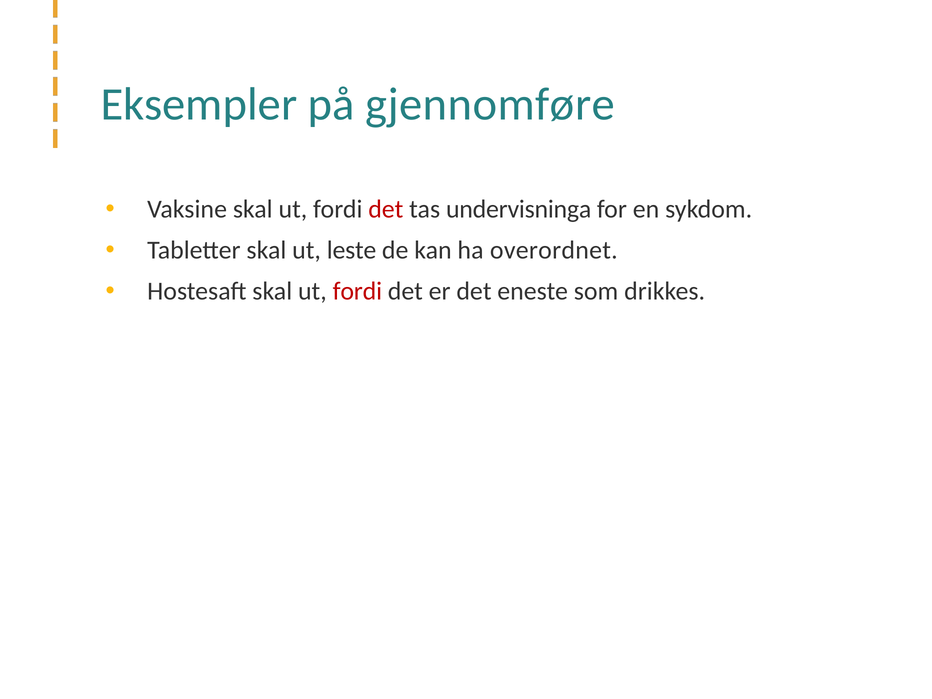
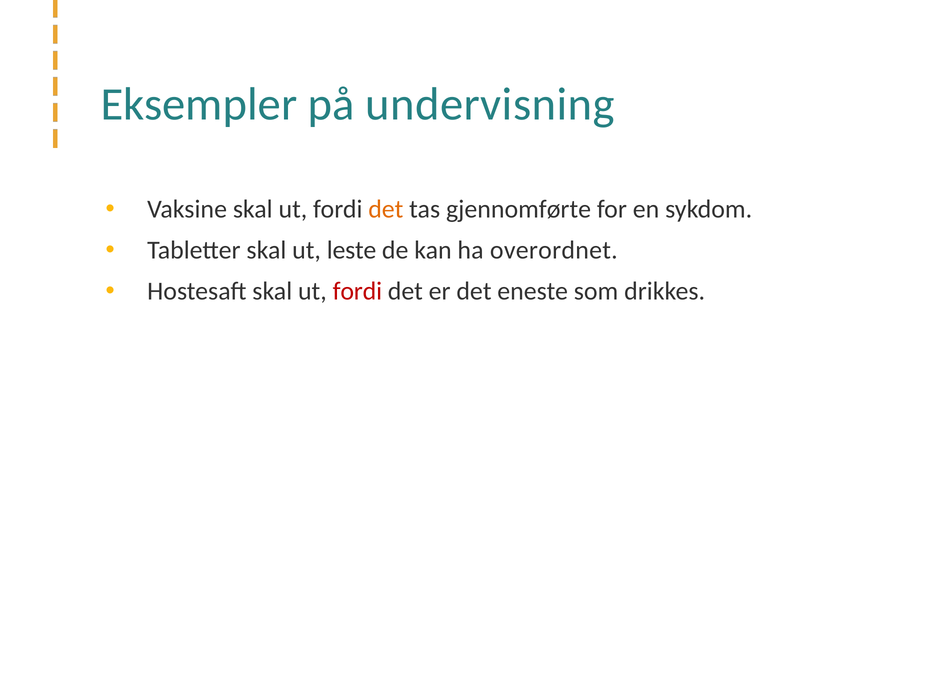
gjennomføre: gjennomføre -> undervisning (490, 104)
det colour: red -> orange (386, 209)
undervisninga: undervisninga -> gjennomførte (519, 209)
